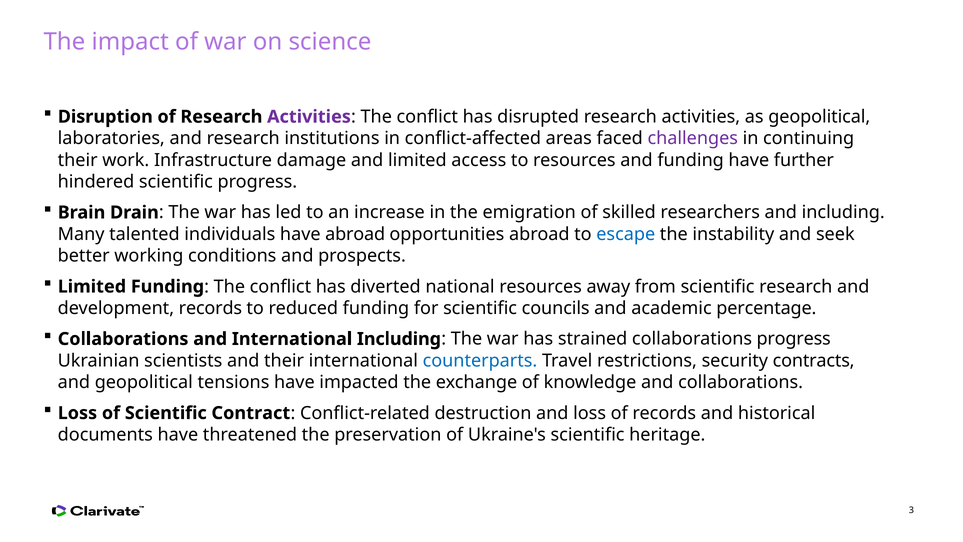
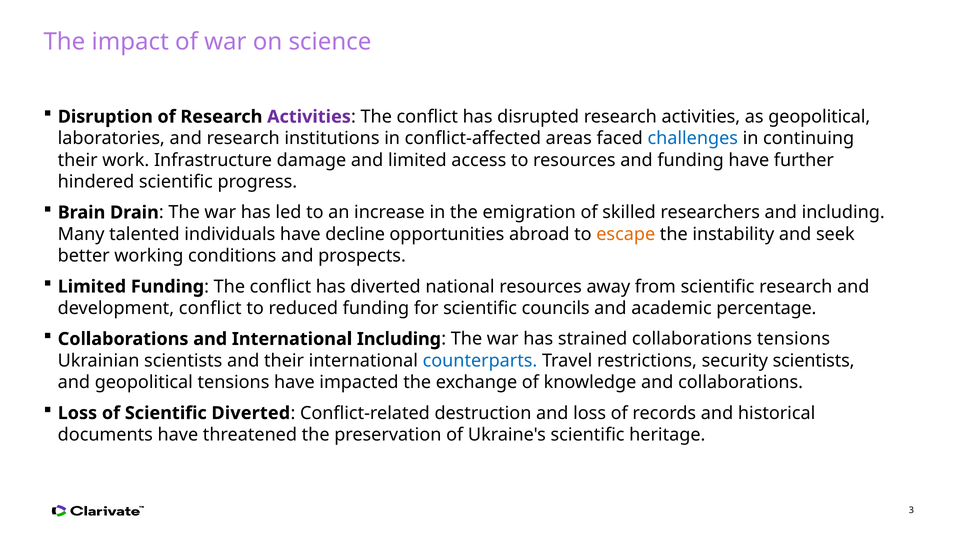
challenges colour: purple -> blue (693, 138)
have abroad: abroad -> decline (355, 234)
escape colour: blue -> orange (626, 234)
development records: records -> conflict (210, 308)
collaborations progress: progress -> tensions (793, 339)
security contracts: contracts -> scientists (814, 360)
Scientific Contract: Contract -> Diverted (251, 413)
